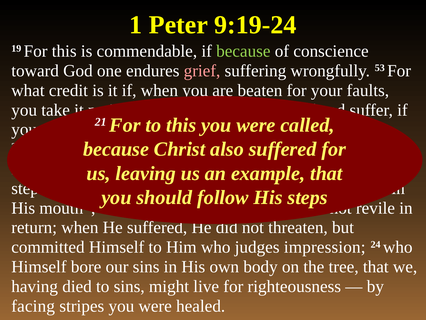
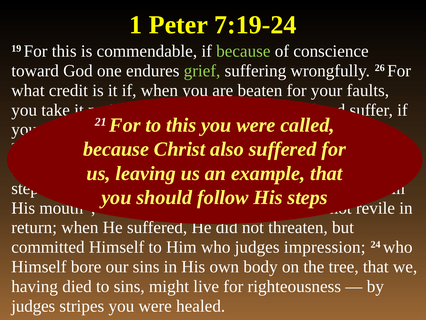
9:19-24: 9:19-24 -> 7:19-24 (255, 25)
grief colour: pink -> light green (202, 71)
53: 53 -> 26 (380, 68)
facing: facing -> judges (33, 306)
